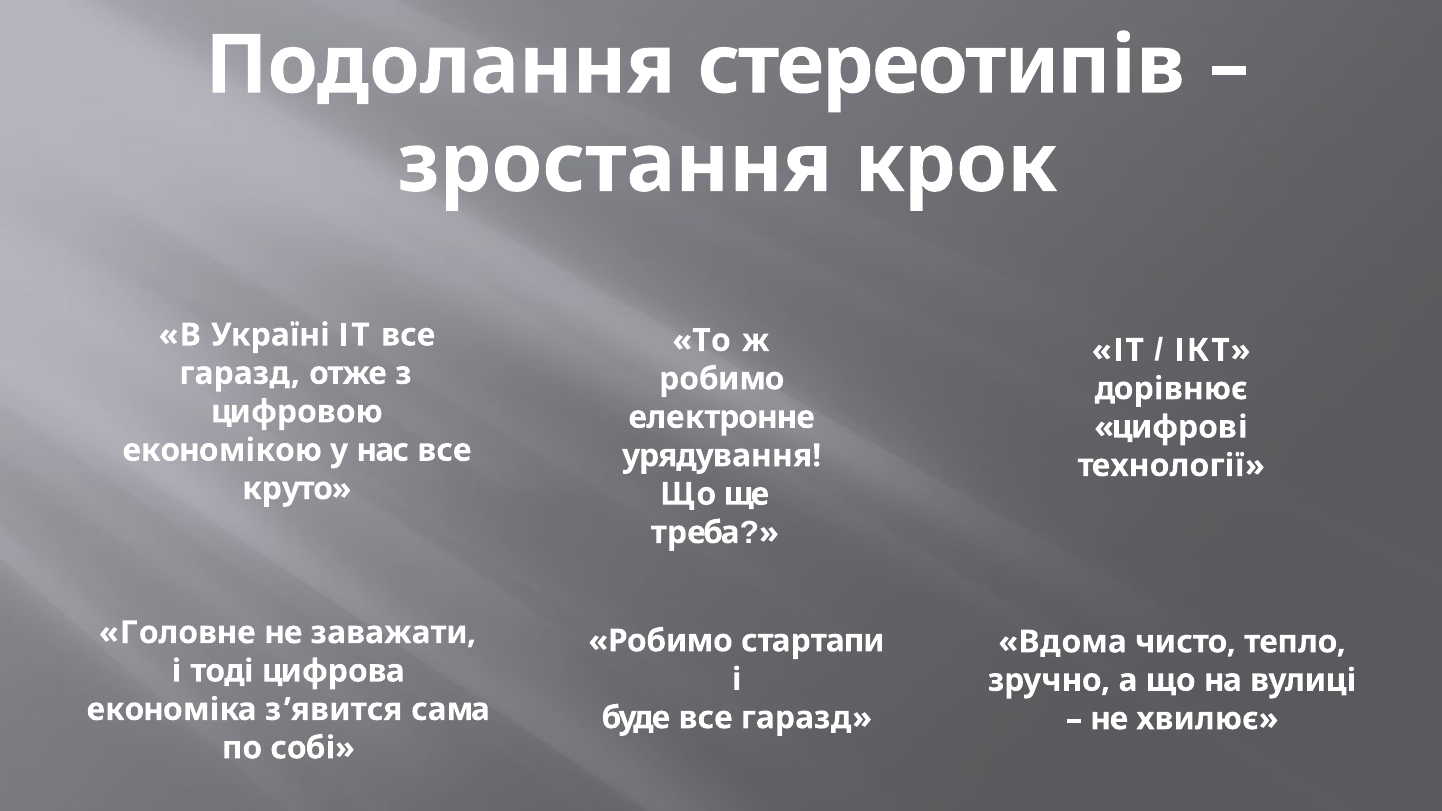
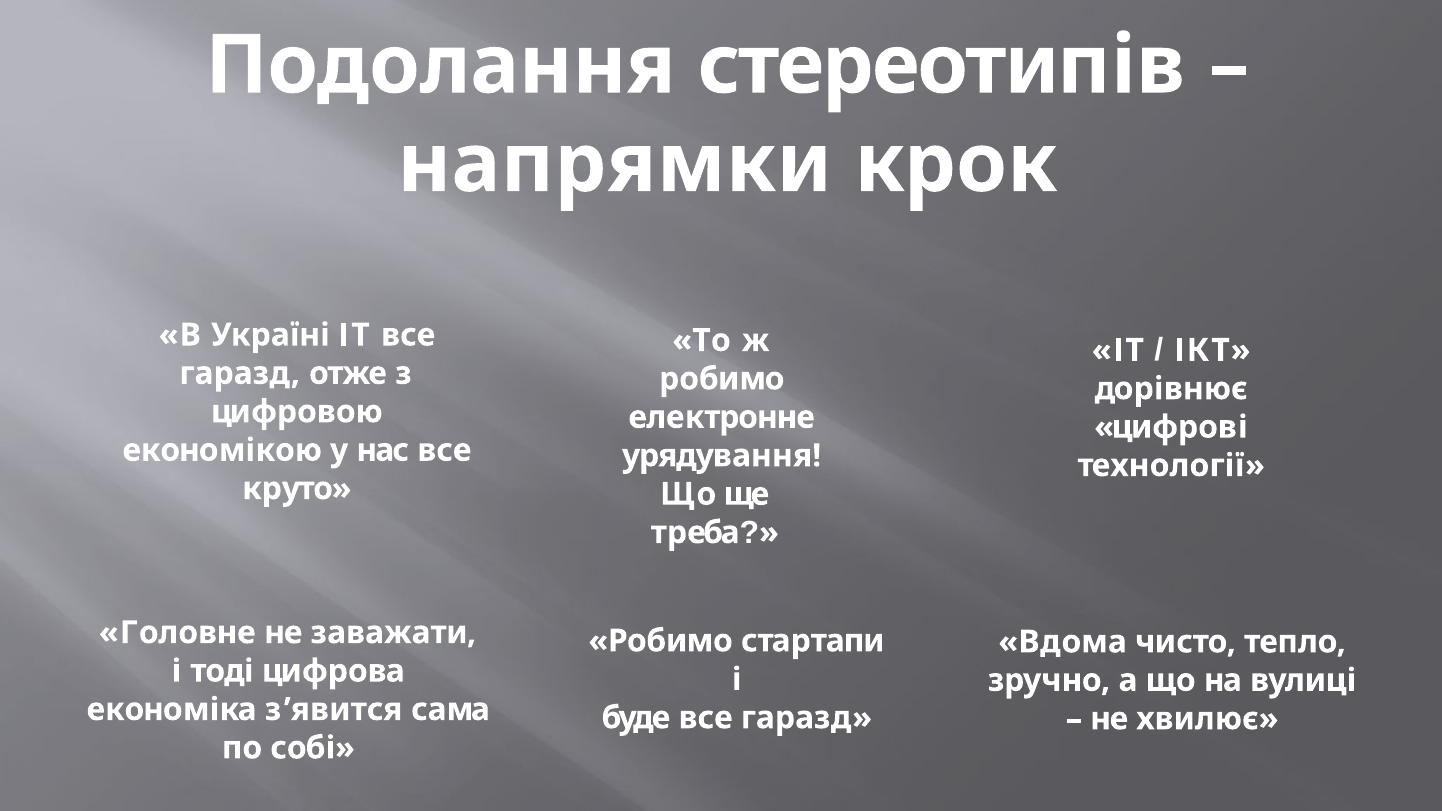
зростання: зростання -> напрямки (615, 164)
